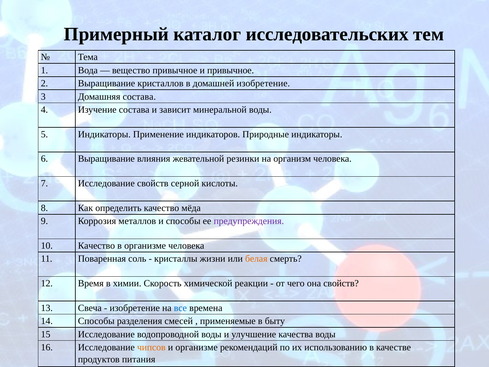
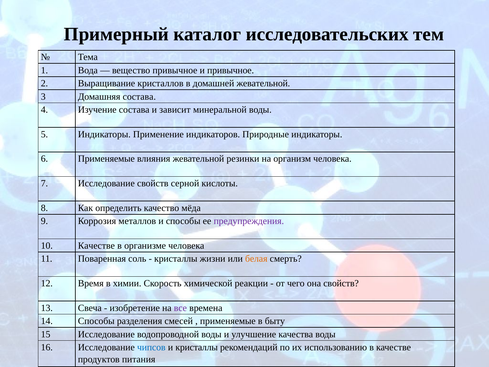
домашней изобретение: изобретение -> жевательной (263, 83)
6 Выращивание: Выращивание -> Применяемые (106, 159)
10 Качество: Качество -> Качестве (96, 246)
все colour: blue -> purple (180, 308)
чипсов colour: orange -> blue (151, 347)
и организме: организме -> кристаллы (197, 347)
